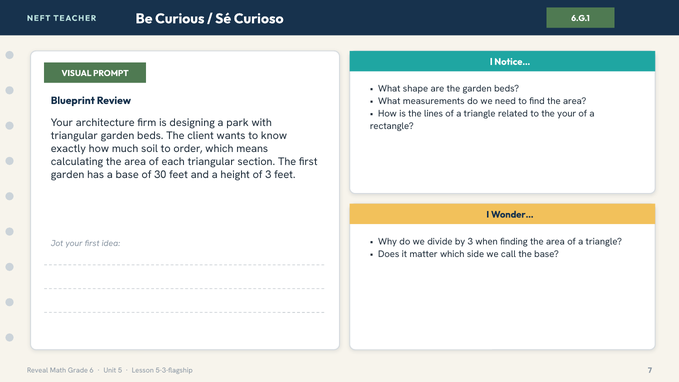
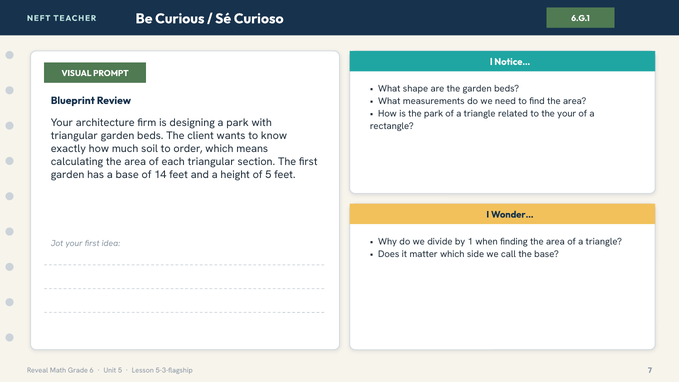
the lines: lines -> park (434, 114)
30: 30 -> 14 (160, 175)
of 3: 3 -> 5 (268, 175)
by 3: 3 -> 1 (470, 242)
